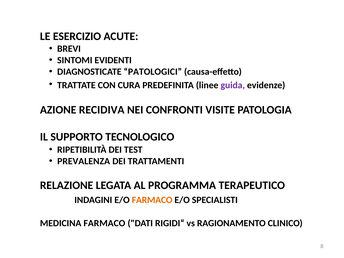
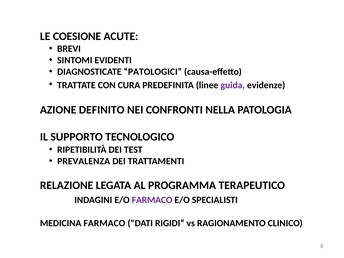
ESERCIZIO: ESERCIZIO -> COESIONE (77, 36)
RECIDIVA: RECIDIVA -> DEFINITO (102, 110)
VISITE: VISITE -> NELLA (220, 110)
FARMACO colour: orange -> purple (152, 200)
